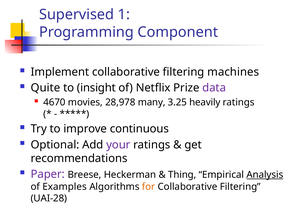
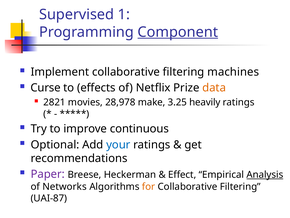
Component underline: none -> present (178, 32)
Quite: Quite -> Curse (46, 88)
insight: insight -> effects (96, 88)
data colour: purple -> orange (214, 88)
4670: 4670 -> 2821 (54, 102)
many: many -> make (152, 102)
your colour: purple -> blue (118, 144)
Thing: Thing -> Effect (182, 174)
Examples: Examples -> Networks (65, 186)
UAI-28: UAI-28 -> UAI-87 (49, 198)
